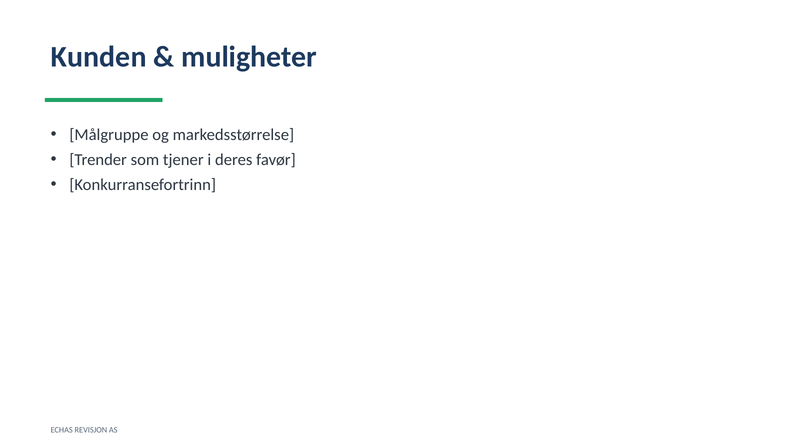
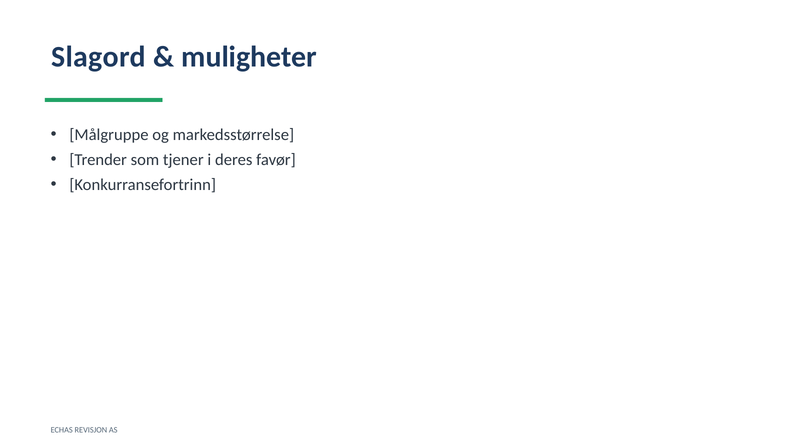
Kunden: Kunden -> Slagord (99, 57)
